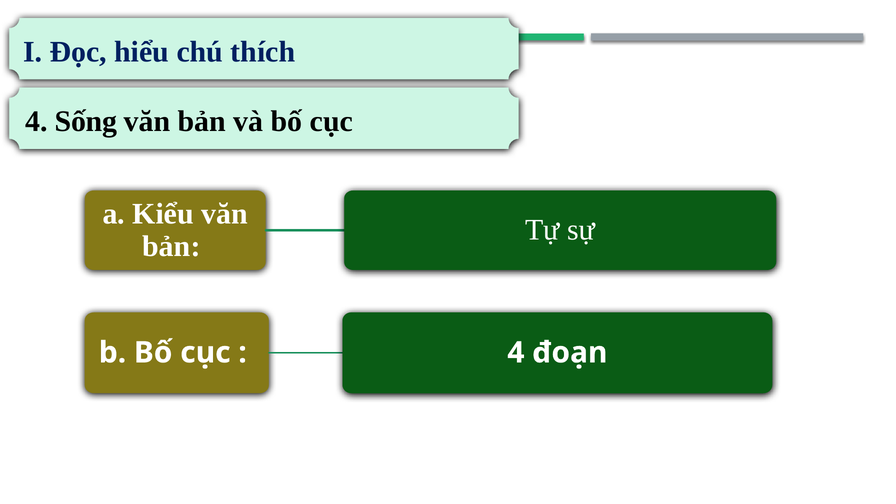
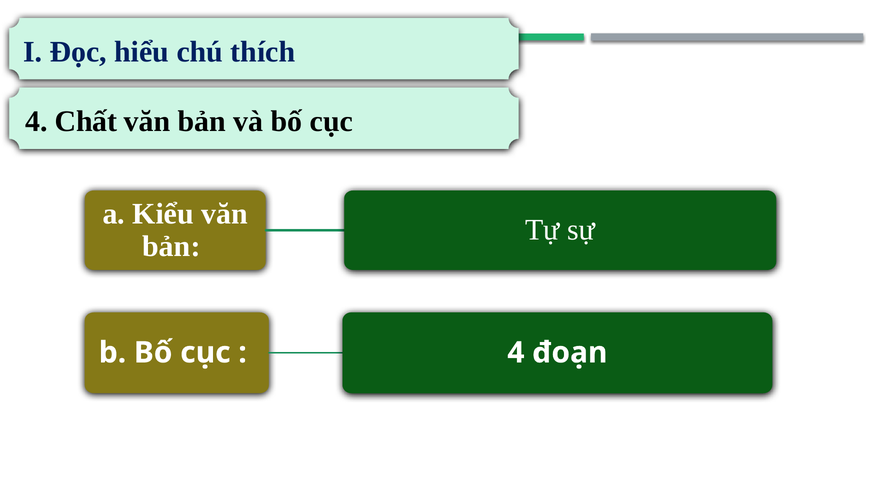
Sống: Sống -> Chất (86, 122)
